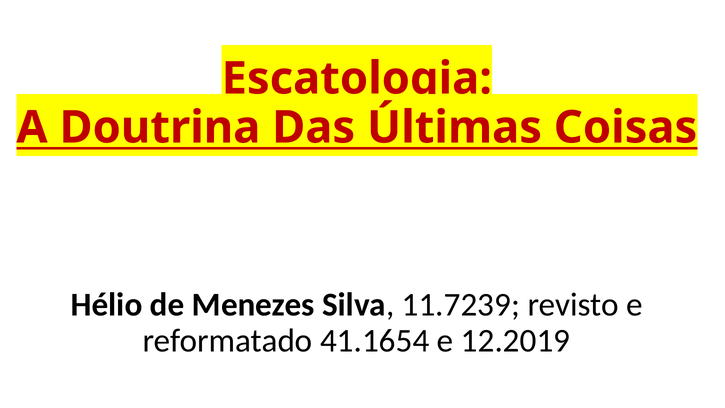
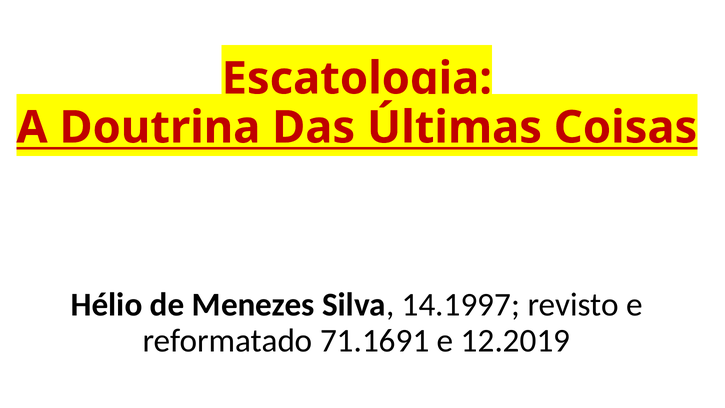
11.7239: 11.7239 -> 14.1997 (461, 305)
41.1654: 41.1654 -> 71.1691 (375, 341)
